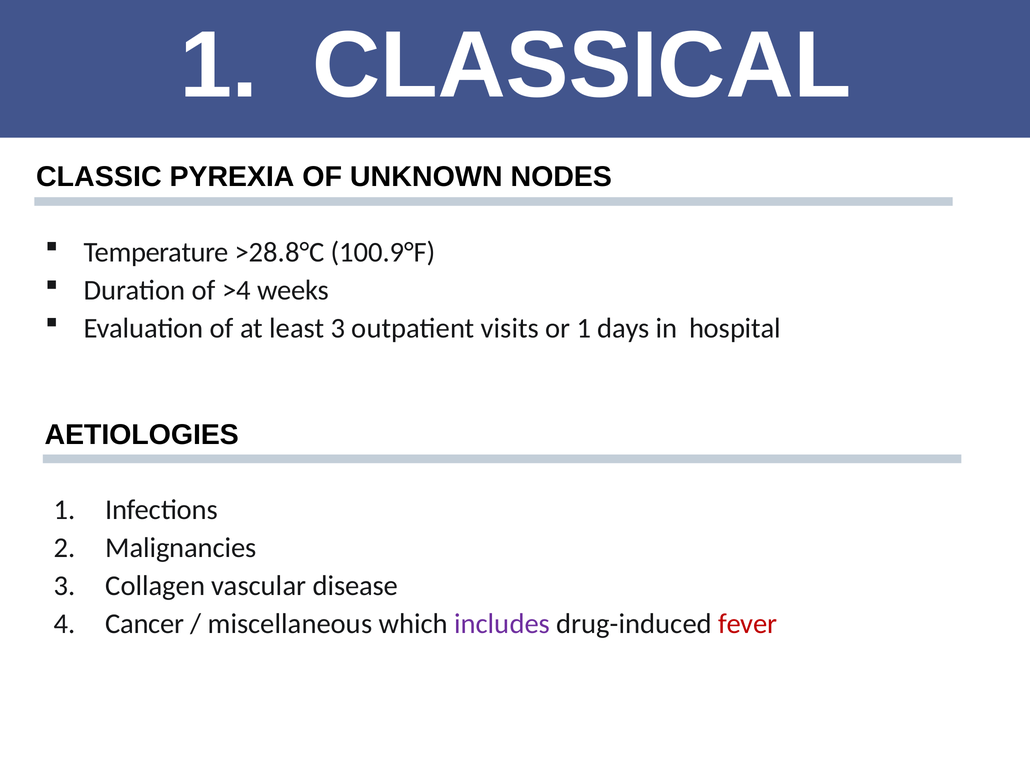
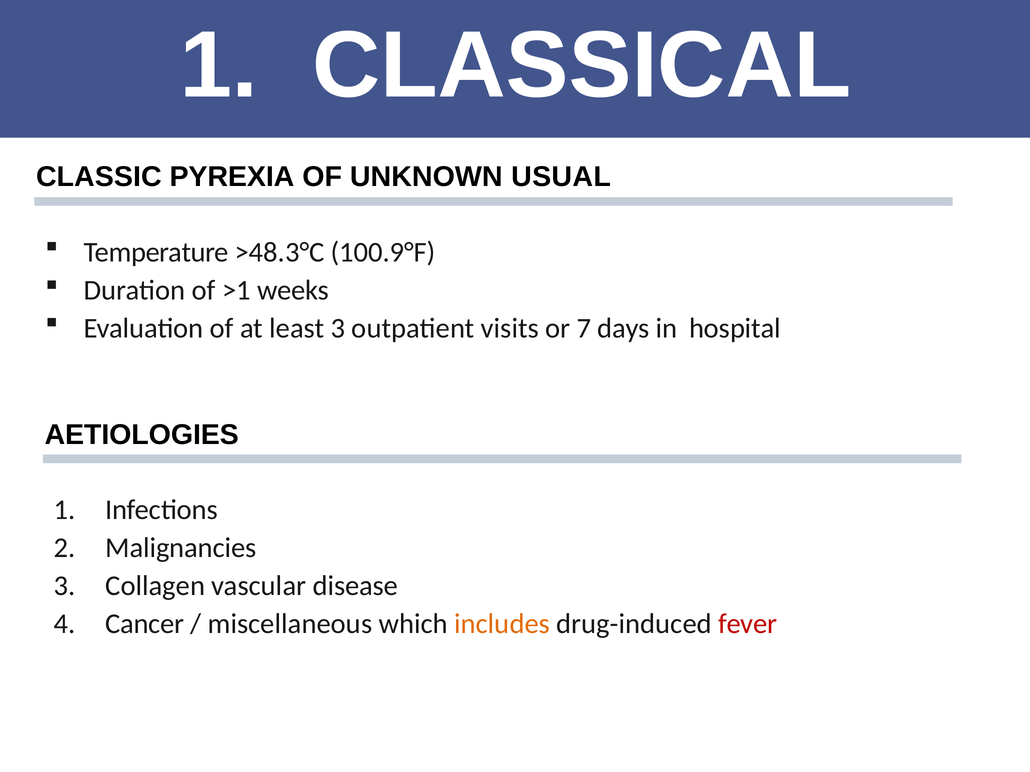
NODES: NODES -> USUAL (561, 177)
>28.8°C: >28.8°C -> >48.3°C (280, 252)
>4: >4 -> >1 (236, 290)
or 1: 1 -> 7 (584, 328)
includes colour: purple -> orange (502, 624)
